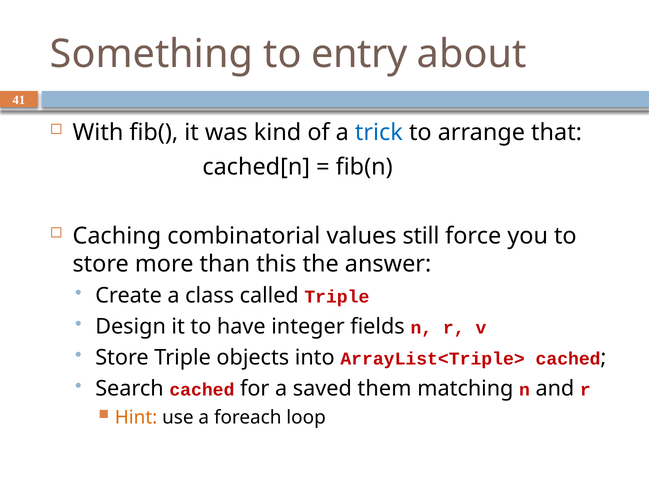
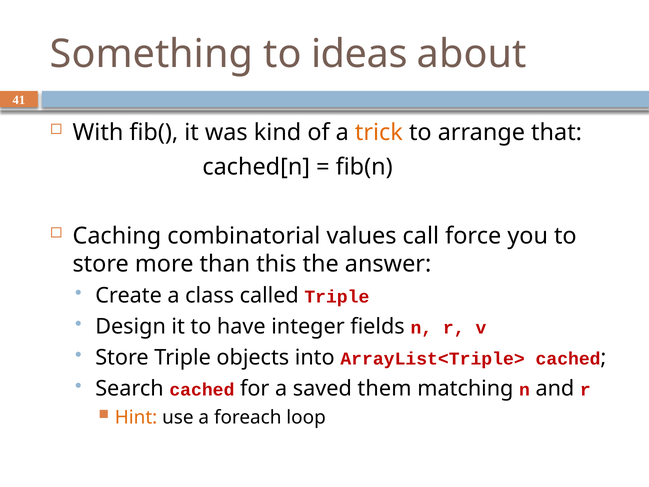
entry: entry -> ideas (359, 54)
trick colour: blue -> orange (379, 132)
still: still -> call (421, 236)
